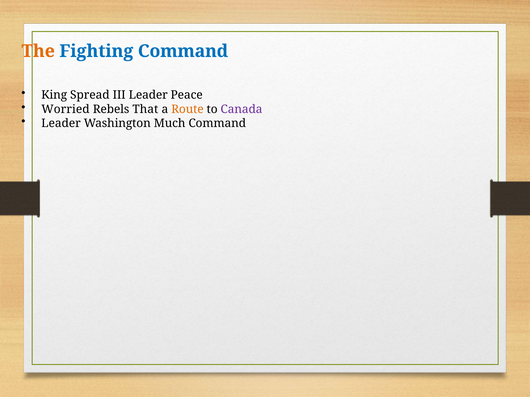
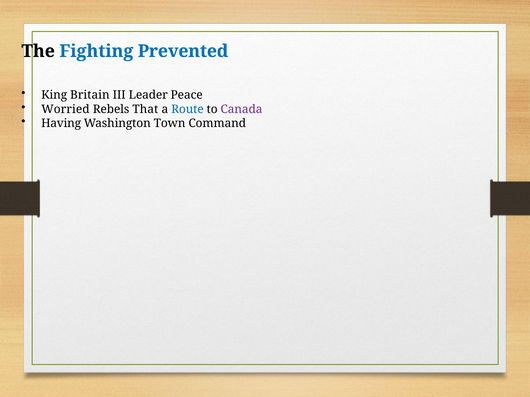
The colour: orange -> black (38, 51)
Fighting Command: Command -> Prevented (183, 51)
Spread: Spread -> Britain (90, 95)
Route colour: orange -> blue (187, 109)
Leader: Leader -> Having (61, 123)
Much: Much -> Town (170, 123)
